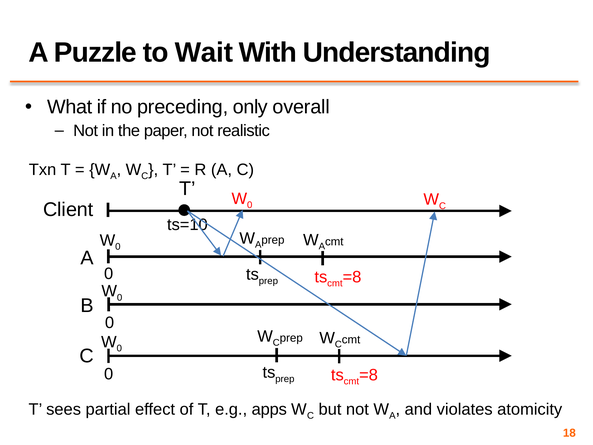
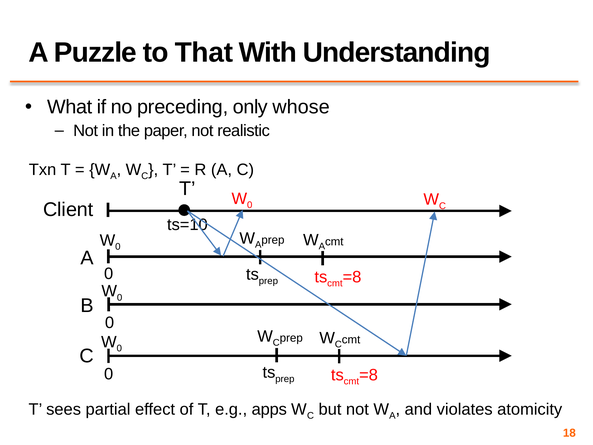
Wait: Wait -> That (204, 53)
overall: overall -> whose (301, 107)
